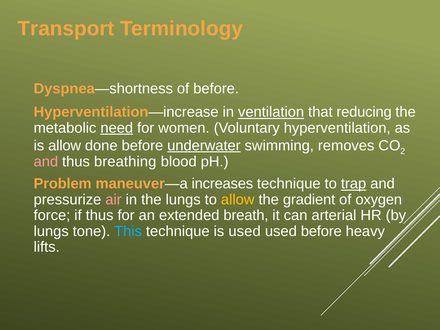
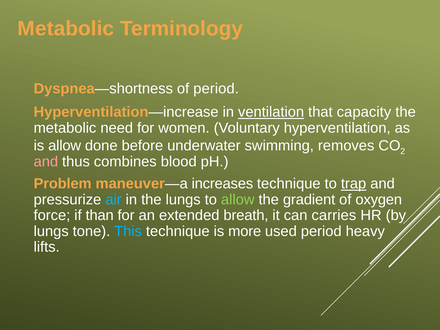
Transport: Transport -> Metabolic (66, 29)
of before: before -> period (216, 89)
reducing: reducing -> capacity (364, 112)
need underline: present -> none (117, 128)
underwater underline: present -> none (204, 146)
breathing: breathing -> combines (125, 162)
air colour: pink -> light blue (113, 200)
allow colour: yellow -> light green (238, 200)
if thus: thus -> than (100, 215)
arterial: arterial -> carries (334, 215)
is used: used -> more (245, 231)
used before: before -> period (321, 231)
